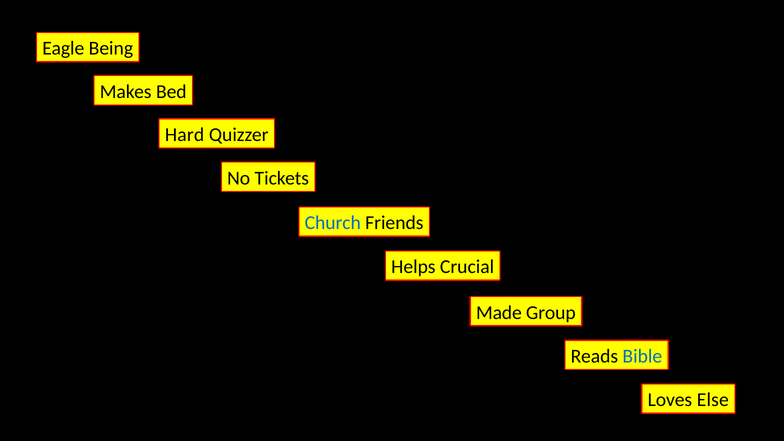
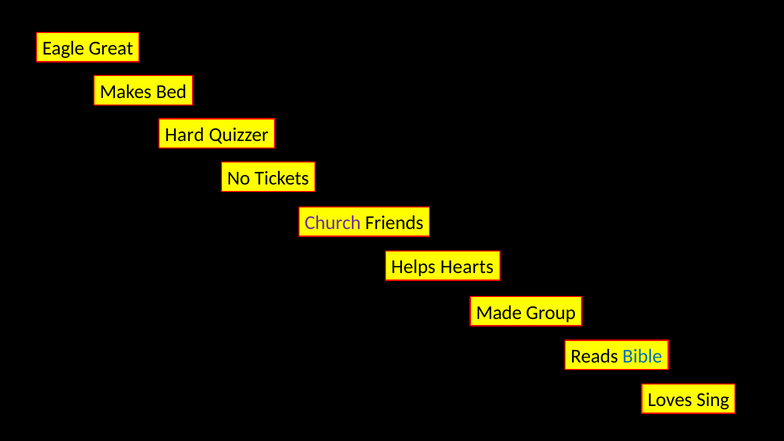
Being: Being -> Great (111, 48)
Church colour: blue -> purple (333, 223)
Crucial: Crucial -> Hearts (467, 267)
Else: Else -> Sing (713, 400)
